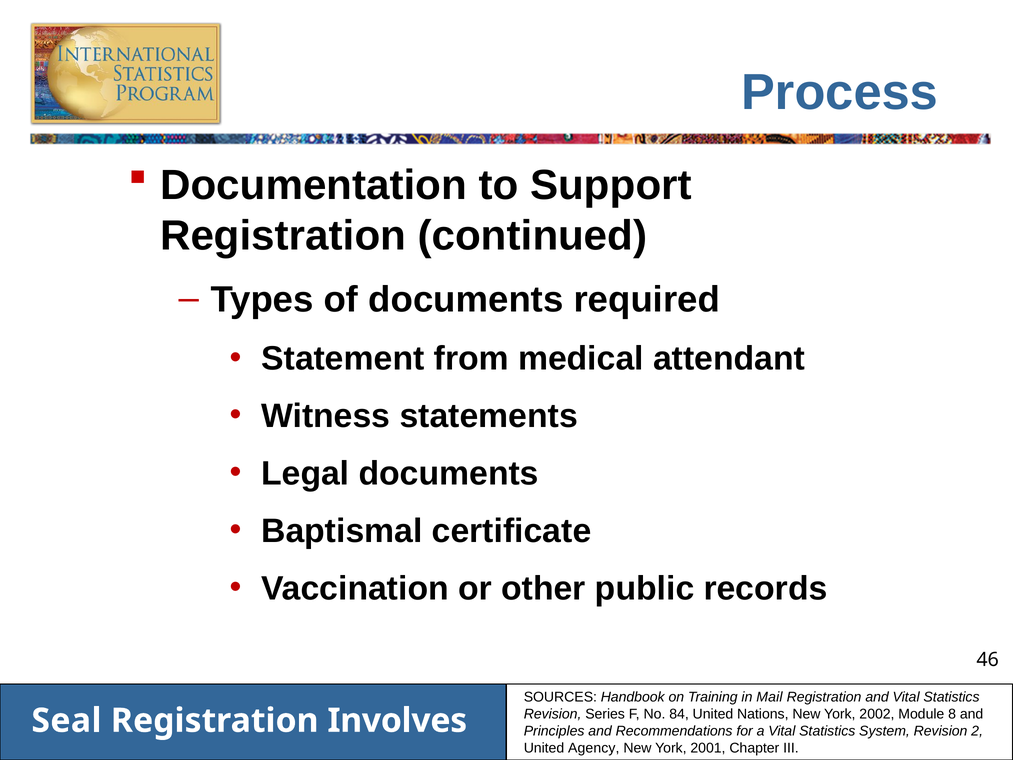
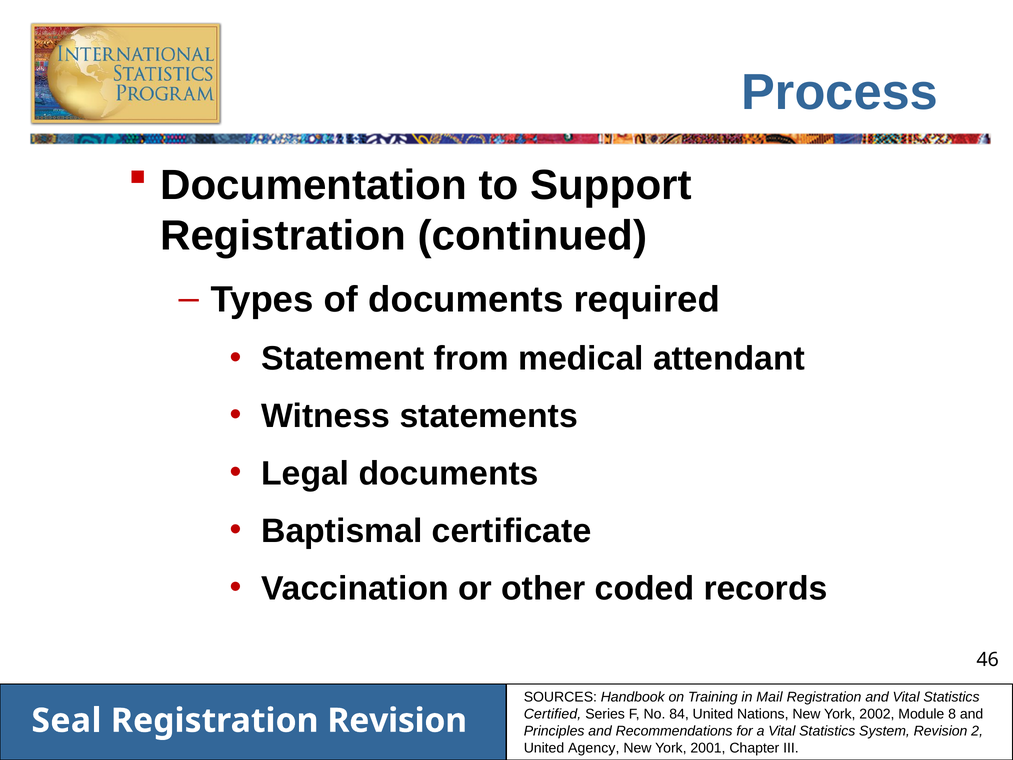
public: public -> coded (645, 588)
Revision: Revision -> Certified (553, 714)
Registration Involves: Involves -> Revision (397, 720)
